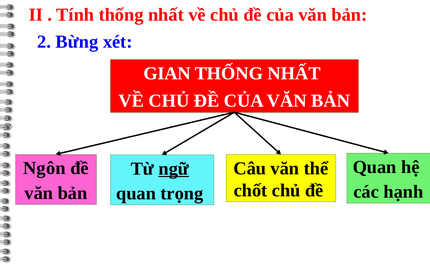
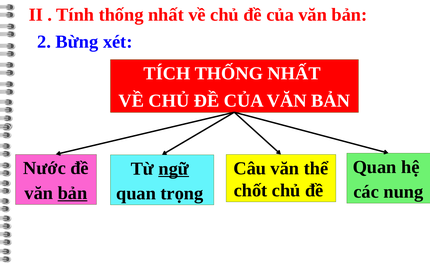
GIAN: GIAN -> TÍCH (167, 74)
Ngôn: Ngôn -> Nước (44, 169)
hạnh: hạnh -> nung (403, 192)
bản underline: none -> present (72, 193)
